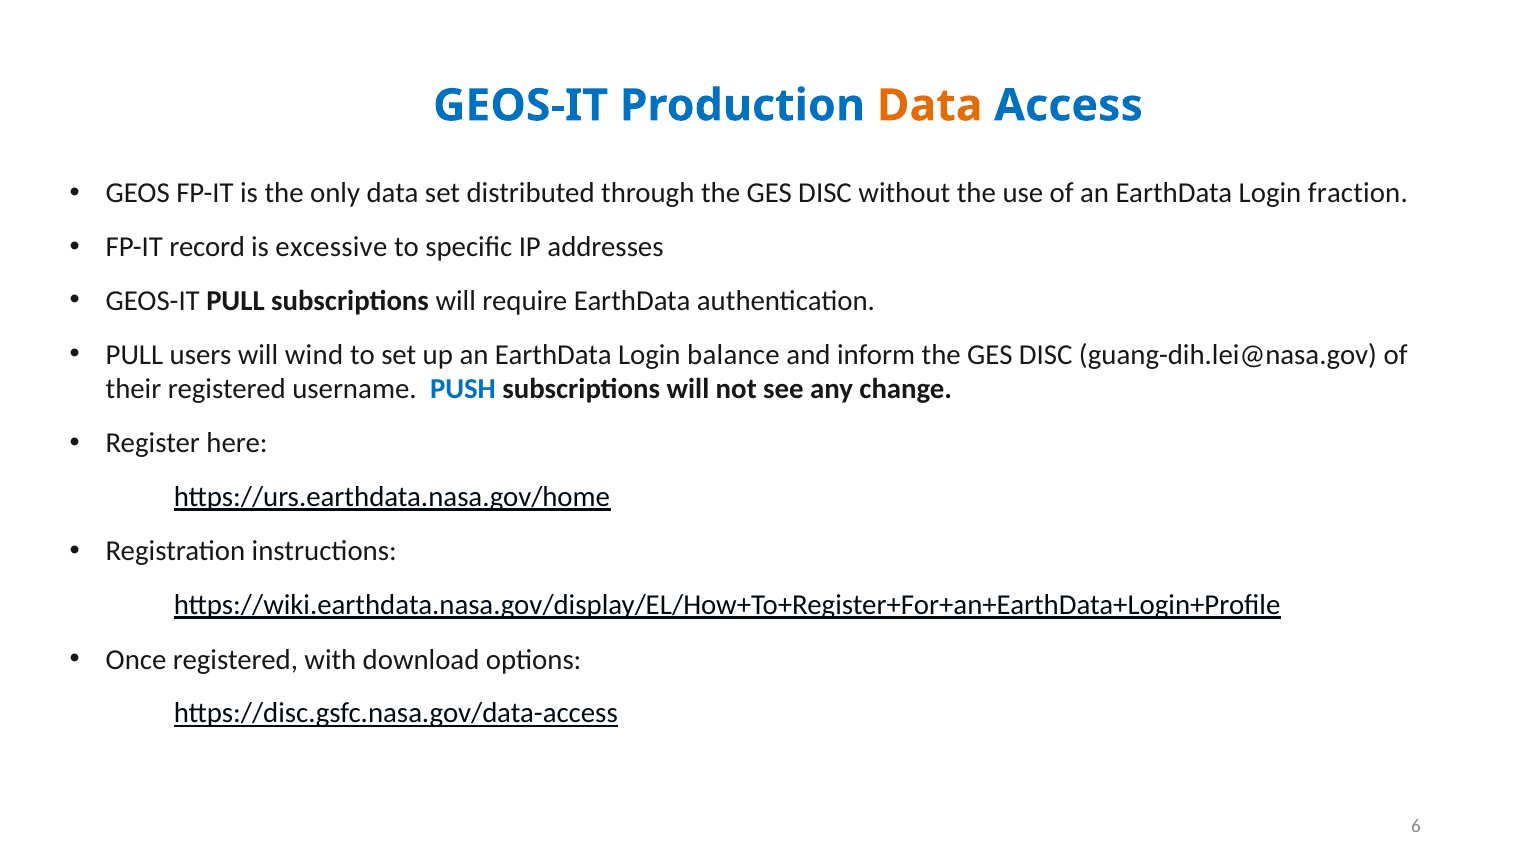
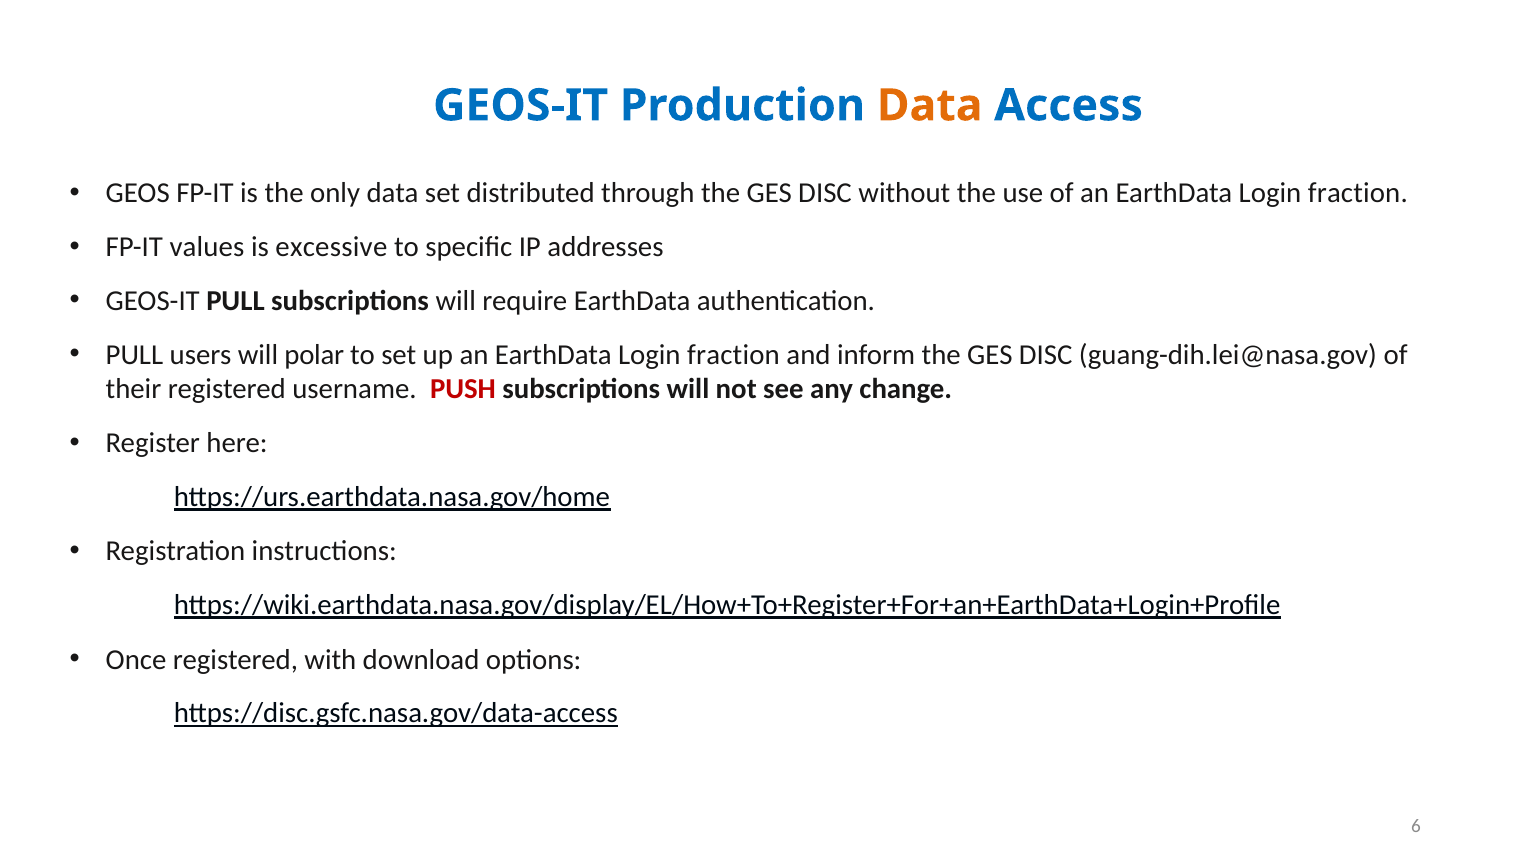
record: record -> values (207, 247)
wind: wind -> polar (314, 355)
balance: balance -> fraction (733, 355)
PUSH colour: blue -> red (463, 389)
